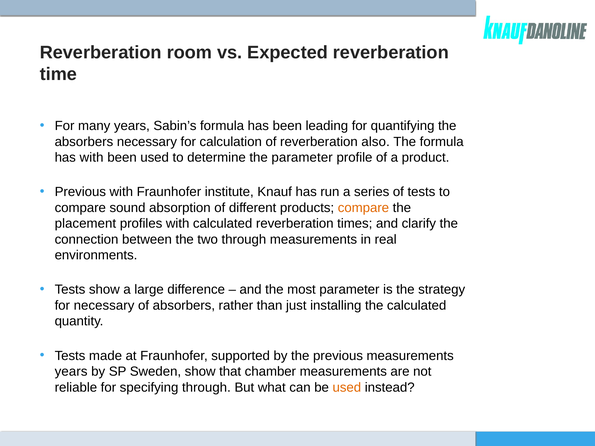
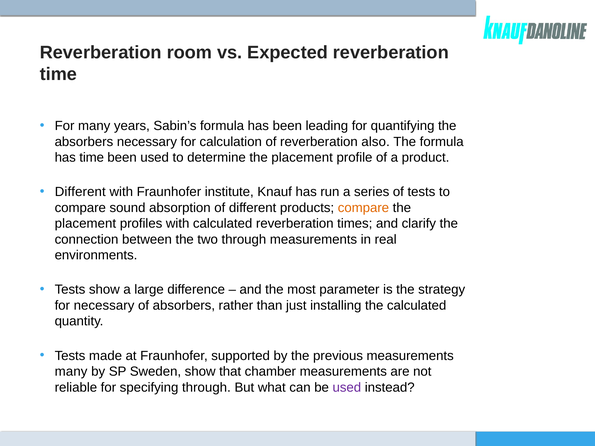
has with: with -> time (92, 158)
determine the parameter: parameter -> placement (302, 158)
Previous: Previous -> Different (80, 192)
years: years -> many (71, 372)
used colour: orange -> purple (347, 388)
